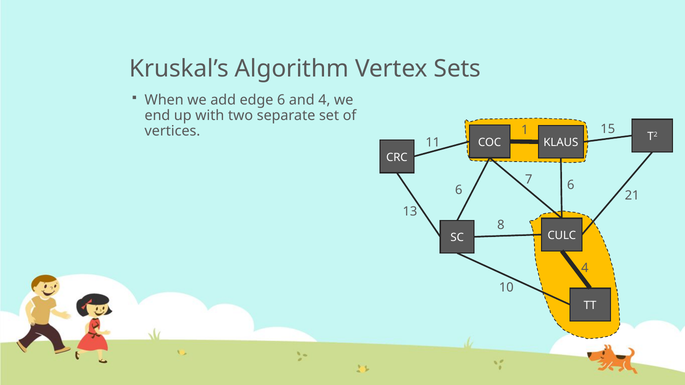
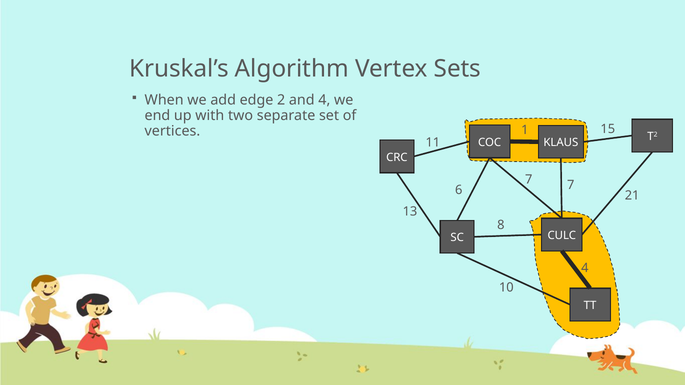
edge 6: 6 -> 2 (281, 100)
6 6: 6 -> 7 (571, 185)
